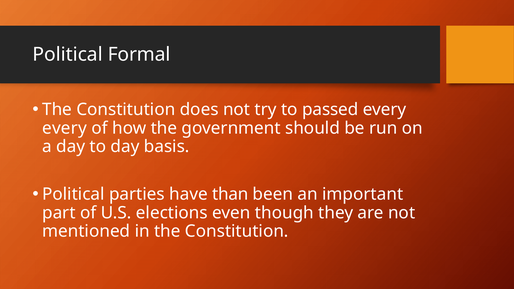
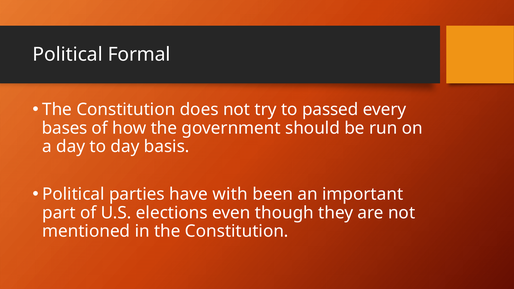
every: every -> bases (65, 128)
than: than -> with (230, 194)
